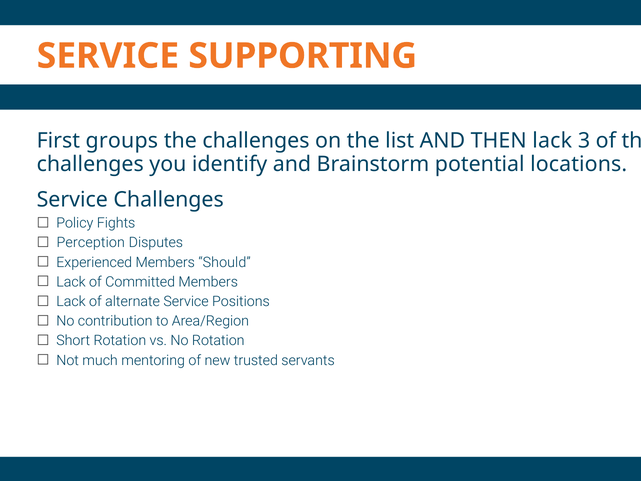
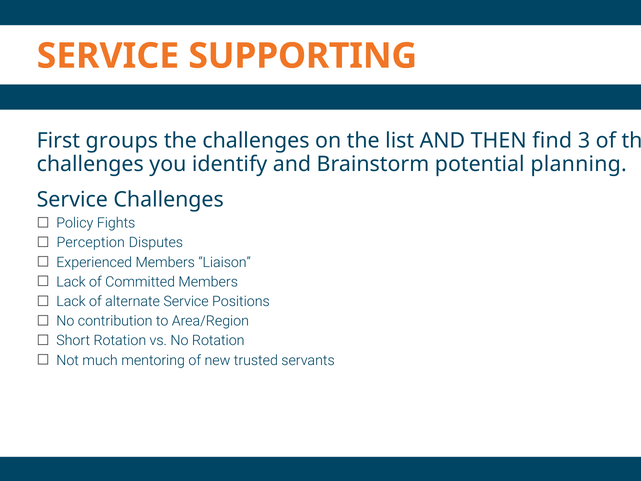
THEN lack: lack -> find (552, 141)
locations: locations -> planning (579, 164)
Should: Should -> Liaison (225, 262)
